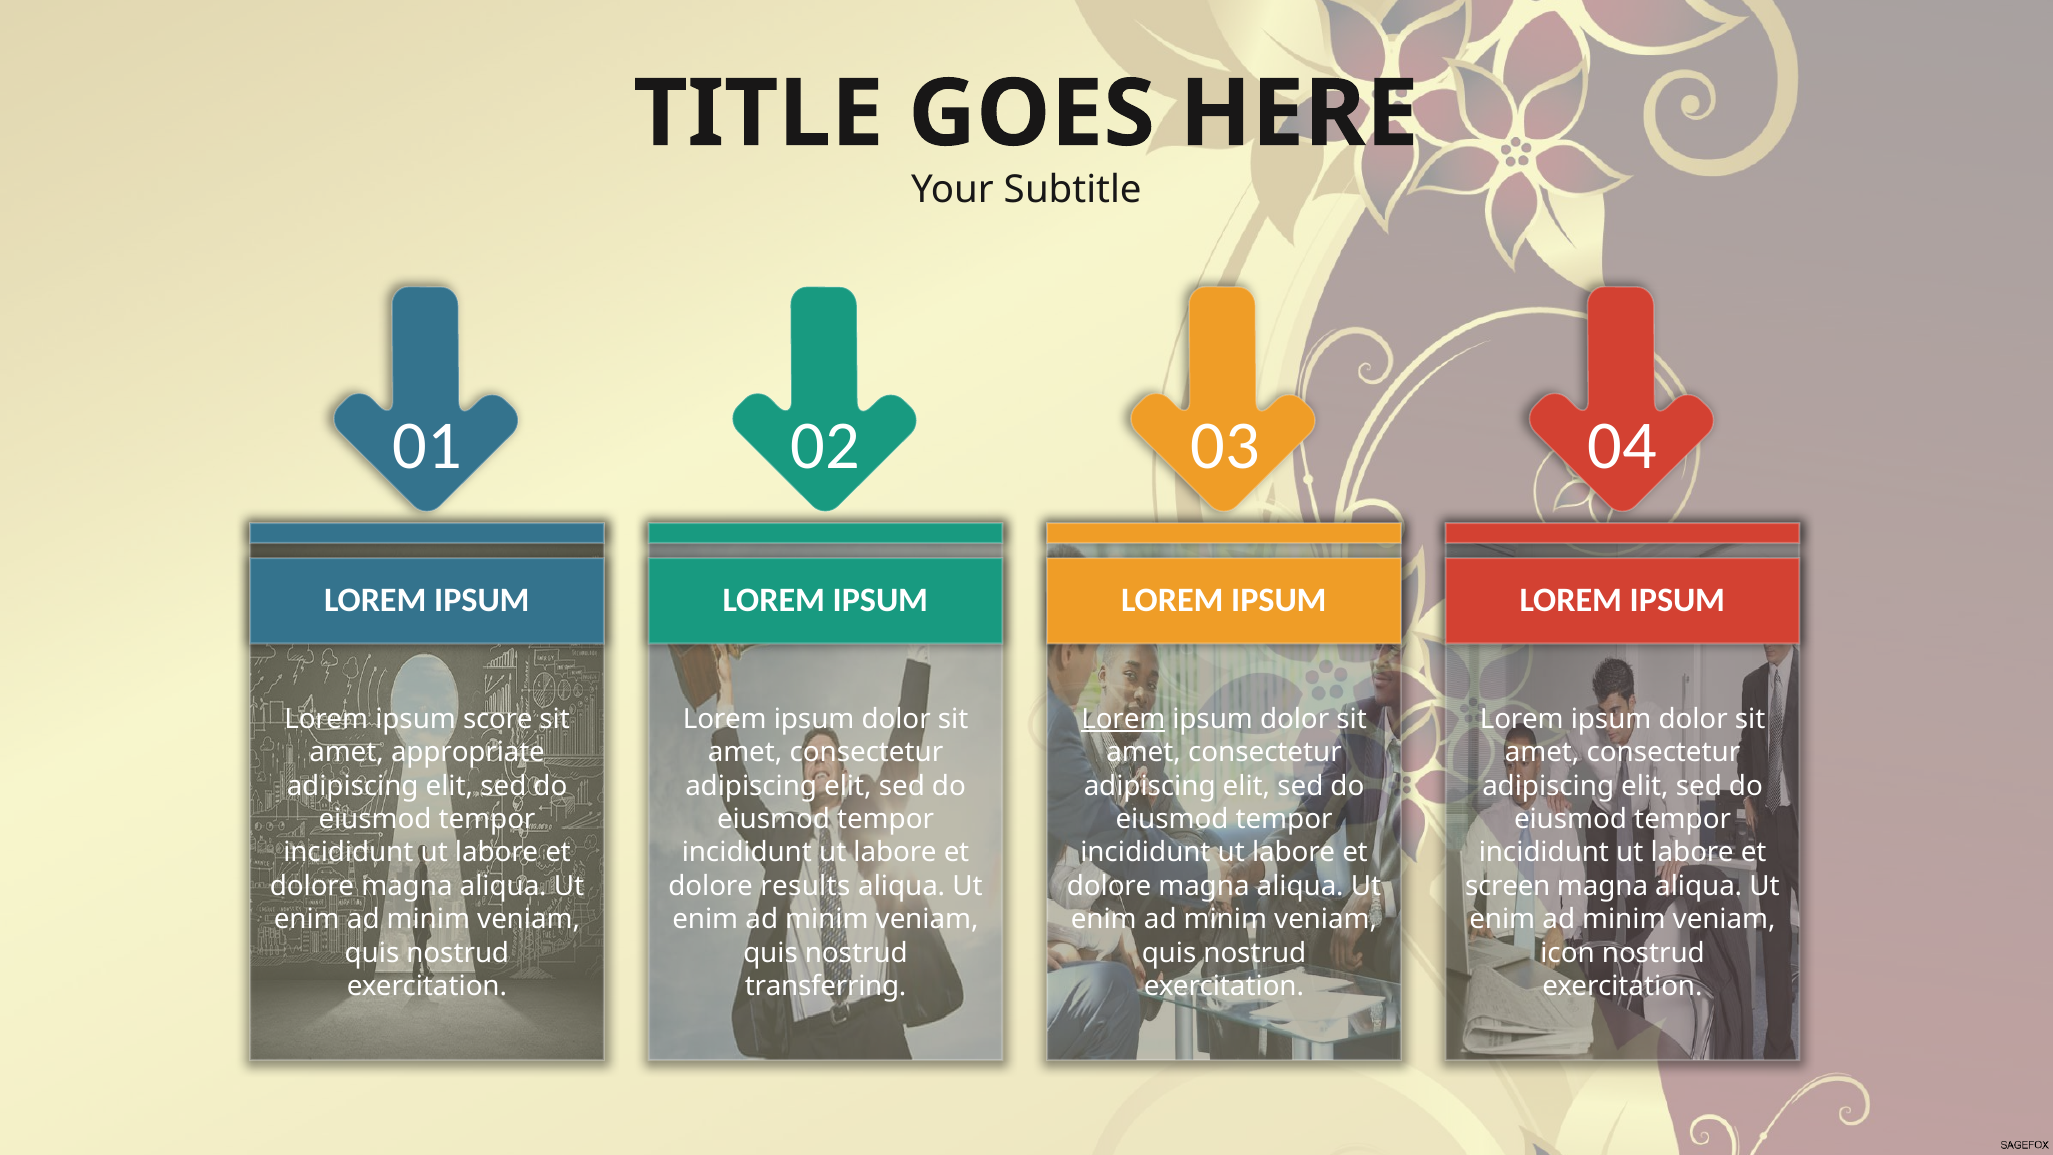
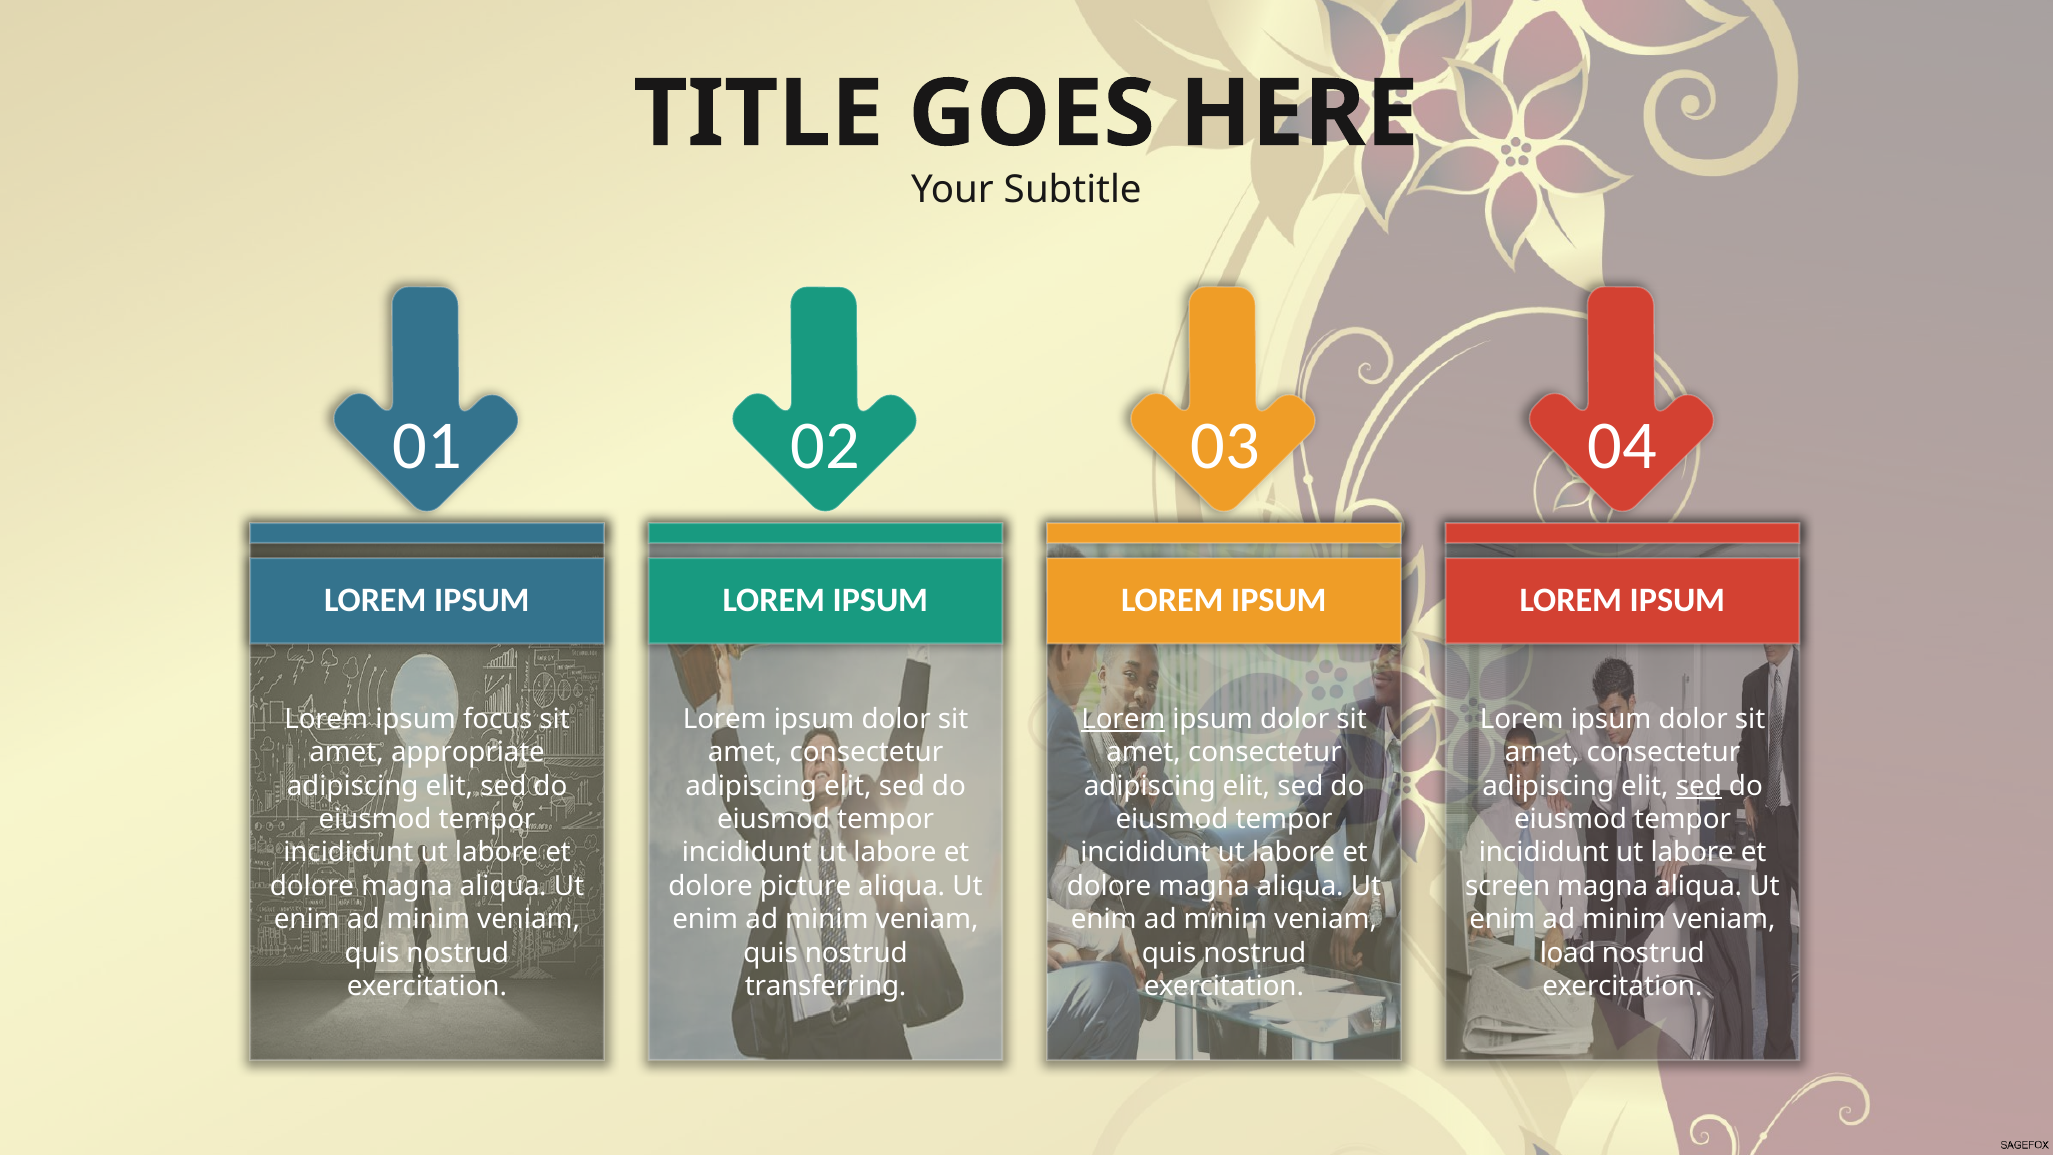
score: score -> focus (498, 719)
sed underline: none -> present (1699, 786)
results: results -> picture (806, 886)
icon: icon -> load (1568, 953)
